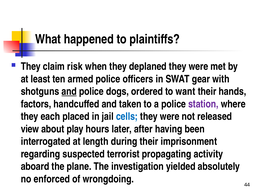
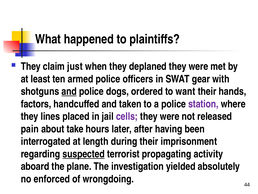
risk: risk -> just (75, 66)
each: each -> lines (50, 116)
cells colour: blue -> purple (127, 116)
view: view -> pain (30, 129)
play: play -> take (75, 129)
suspected underline: none -> present (84, 154)
